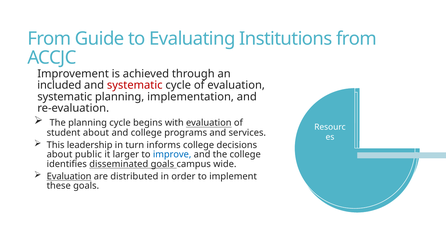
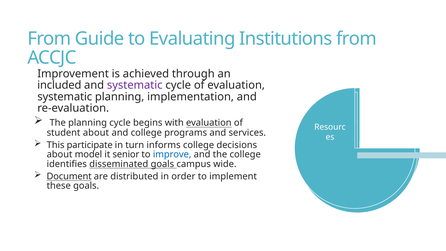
systematic colour: red -> purple (135, 85)
leadership: leadership -> participate (90, 145)
public: public -> model (88, 154)
larger: larger -> senior (126, 154)
Evaluation: Evaluation -> Document (69, 176)
